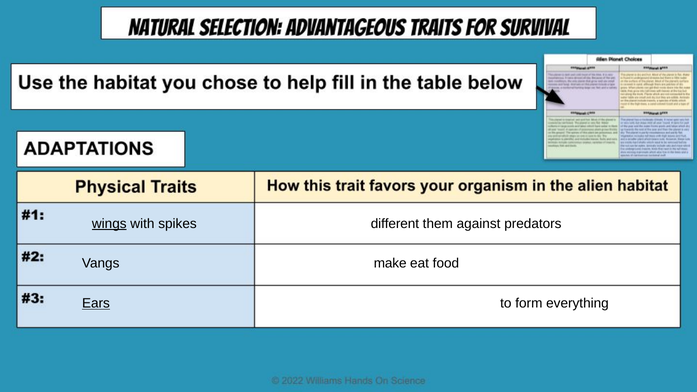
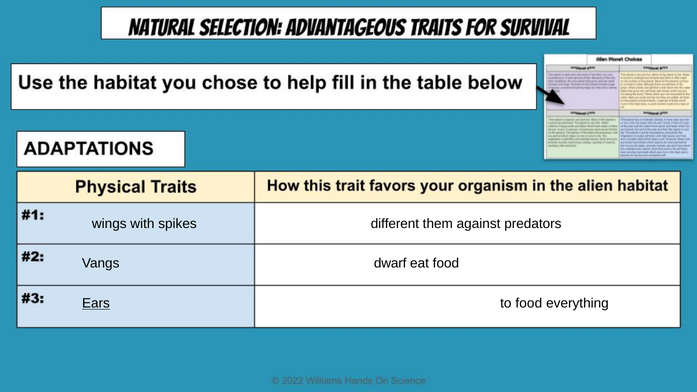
wings underline: present -> none (109, 224)
make: make -> dwarf (390, 264)
to form: form -> food (529, 303)
